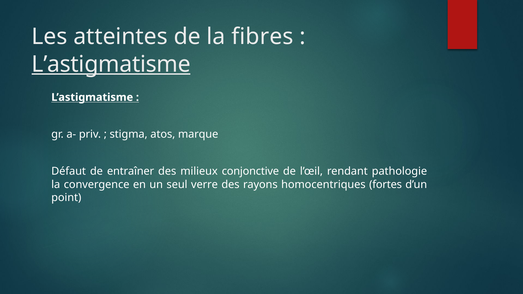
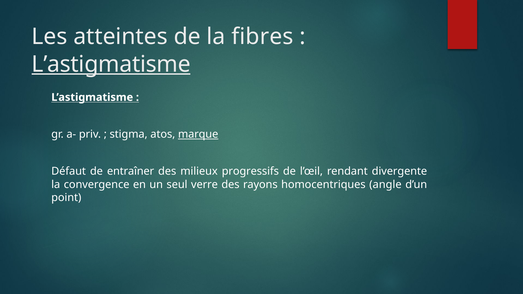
marque underline: none -> present (198, 134)
conjonctive: conjonctive -> progressifs (250, 171)
pathologie: pathologie -> divergente (399, 171)
fortes: fortes -> angle (385, 185)
